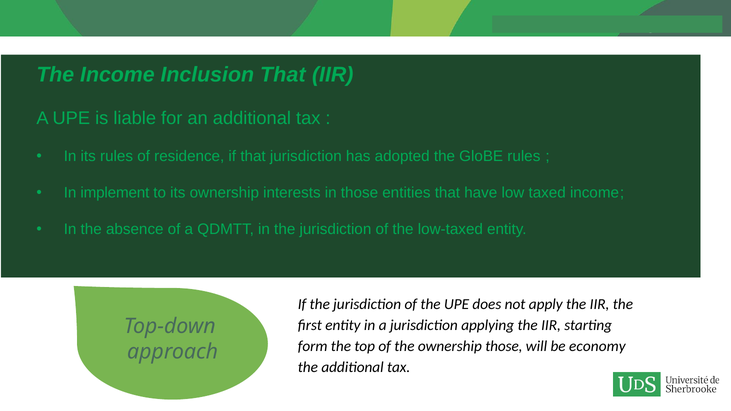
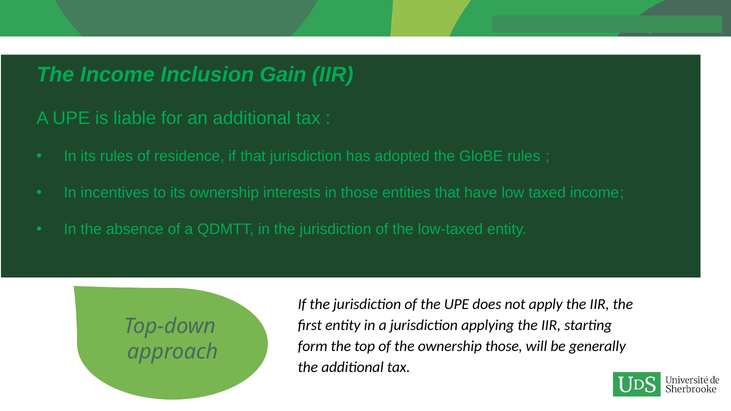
Inclusion That: That -> Gain (283, 75)
implement: implement -> incentives (115, 193)
economy: economy -> generally (597, 347)
